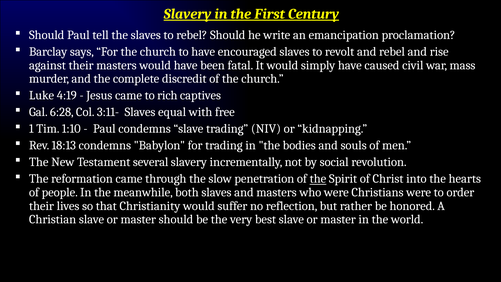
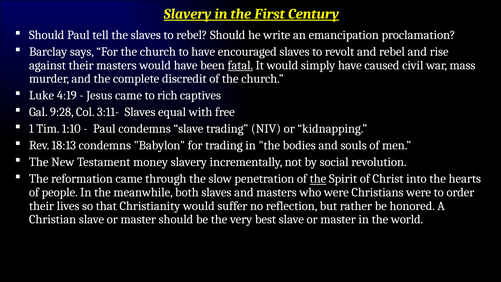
fatal underline: none -> present (240, 65)
6:28: 6:28 -> 9:28 (62, 112)
several: several -> money (151, 162)
